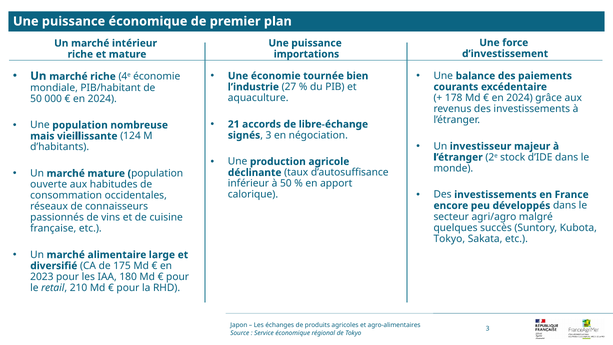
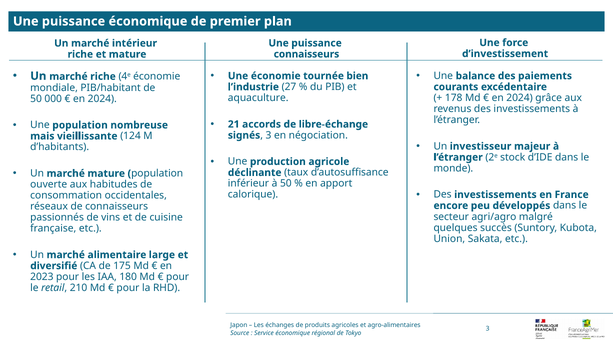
importations: importations -> connaisseurs (306, 54)
Tokyo: Tokyo -> Union (449, 239)
